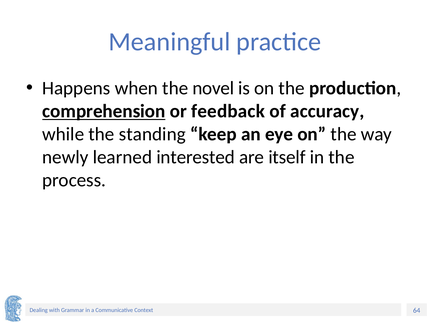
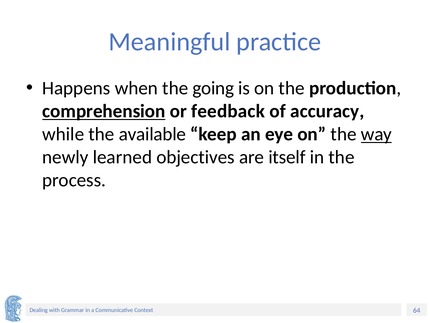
novel: novel -> going (213, 88)
standing: standing -> available (152, 134)
way underline: none -> present (376, 134)
interested: interested -> objectives (196, 157)
